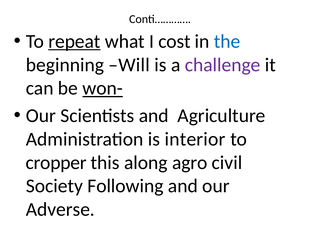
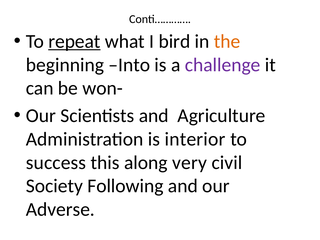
cost: cost -> bird (174, 41)
the colour: blue -> orange (227, 41)
Will: Will -> Into (129, 65)
won- underline: present -> none (103, 88)
cropper: cropper -> success (56, 163)
agro: agro -> very (190, 163)
